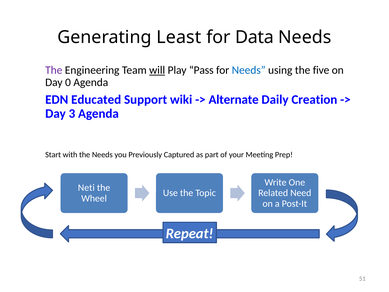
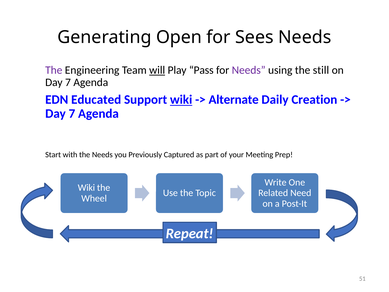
Least: Least -> Open (179, 37)
Data: Data -> Sees (254, 37)
Needs colour: blue -> purple (249, 70)
five: five -> still (321, 70)
0: 0 -> 7 (68, 82)
wiki underline: none -> present (181, 100)
3: 3 -> 7 (72, 114)
Neti: Neti -> Wiki (86, 188)
